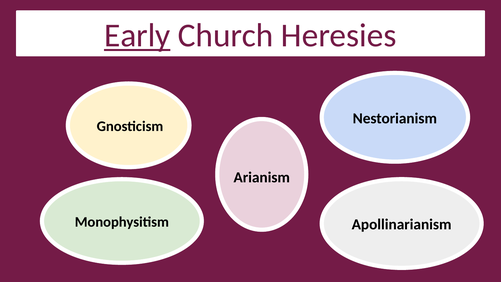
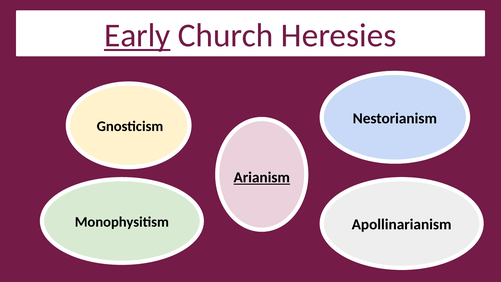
Arianism underline: none -> present (262, 177)
